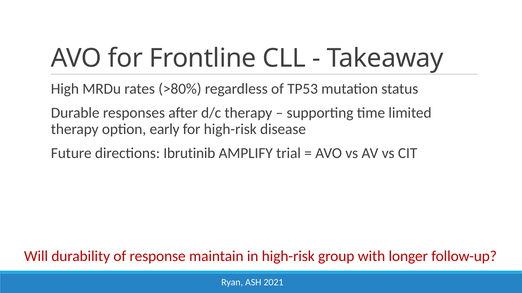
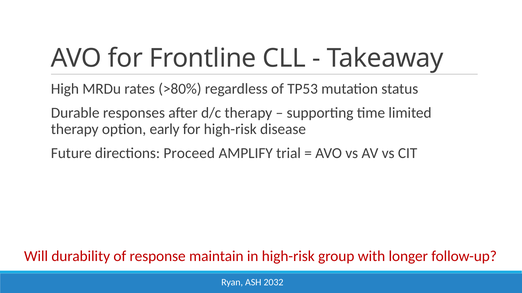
Ibrutinib: Ibrutinib -> Proceed (189, 154)
2021: 2021 -> 2032 (274, 283)
